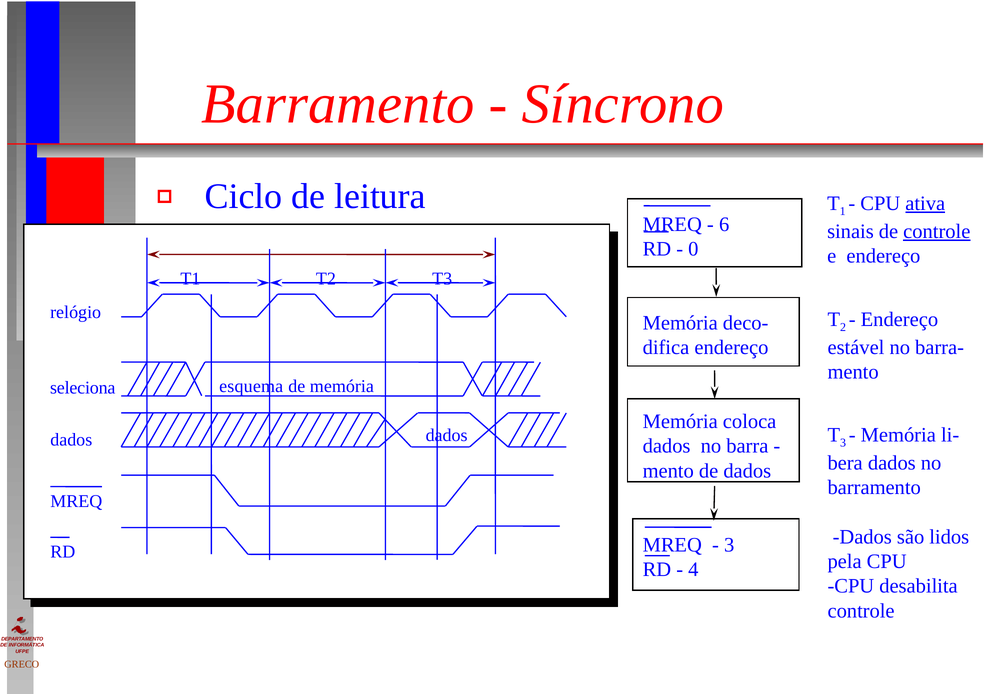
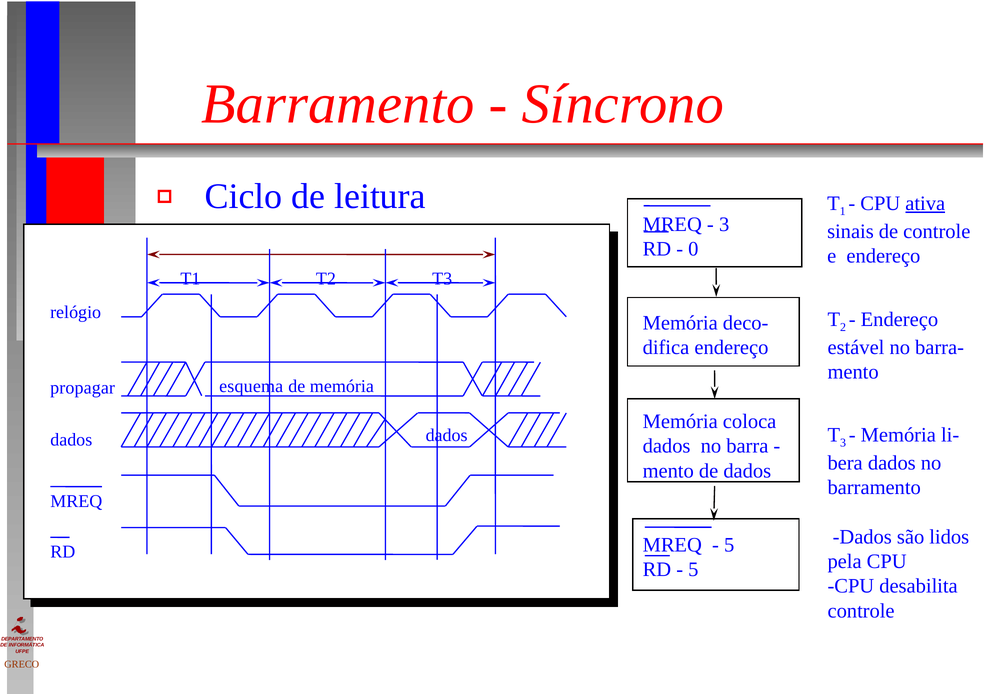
6: 6 -> 3 (724, 224)
controle underline: present -> none (937, 232)
seleciona: seleciona -> propagar (83, 388)
3: 3 -> 5 (729, 545)
4: 4 -> 5 (693, 570)
